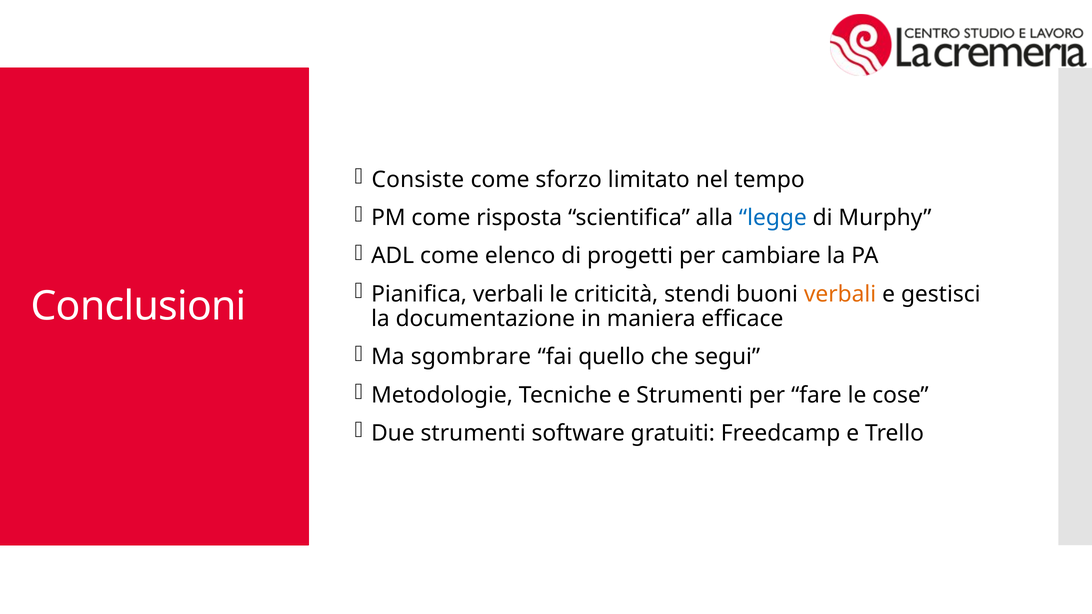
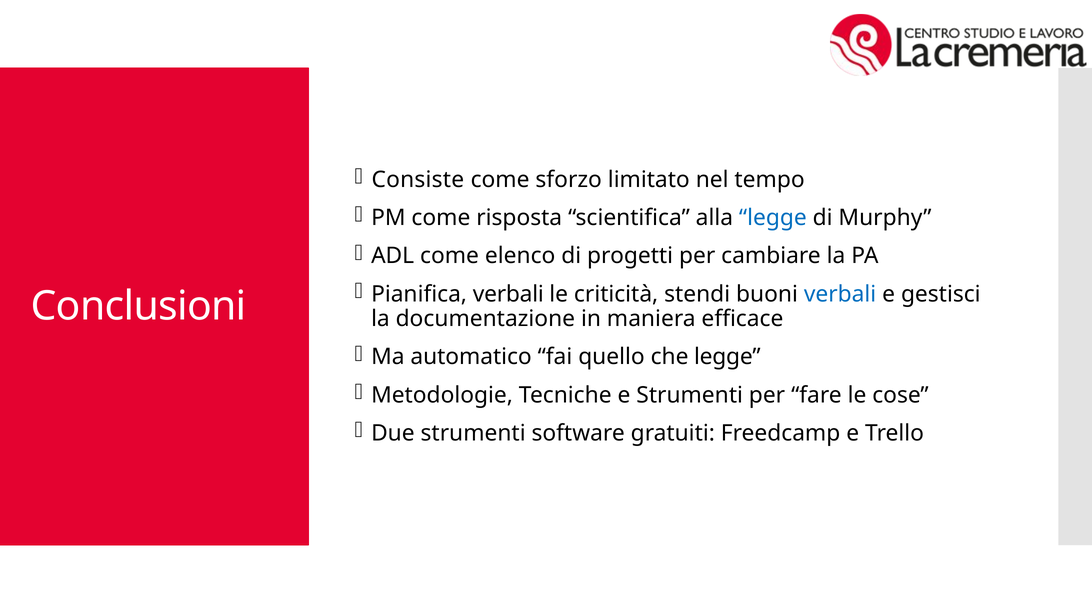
verbali colour: orange -> blue (840, 294)
sgombrare: sgombrare -> automatico (471, 357)
che segui: segui -> legge (727, 357)
